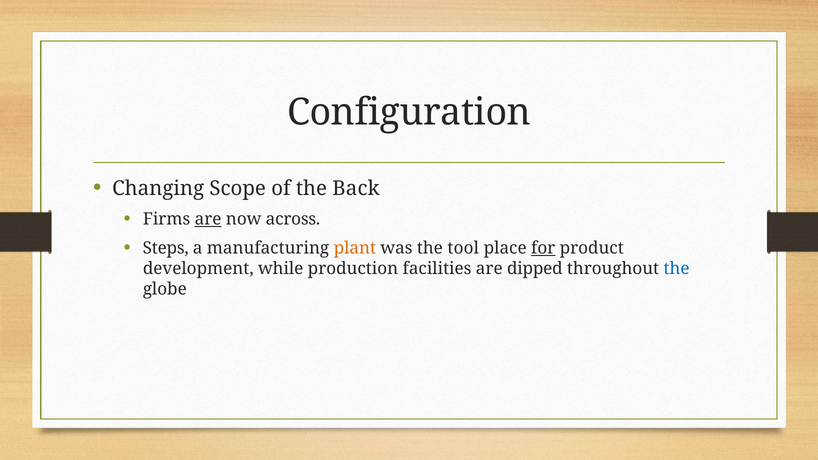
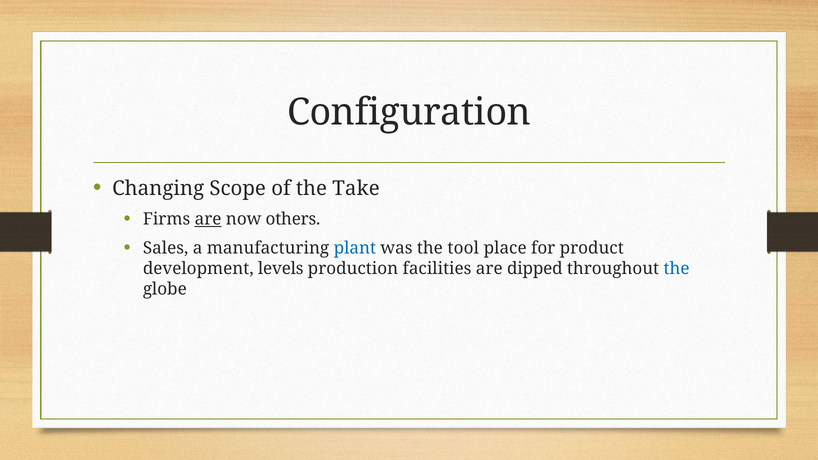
Back: Back -> Take (356, 188)
across: across -> others (293, 219)
Steps: Steps -> Sales (166, 248)
plant colour: orange -> blue (355, 248)
for underline: present -> none (543, 248)
while: while -> levels (281, 269)
